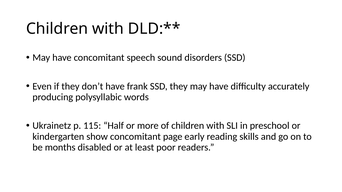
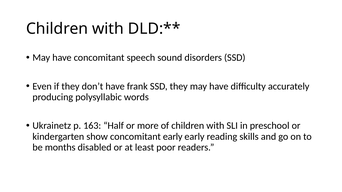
115: 115 -> 163 (92, 126)
concomitant page: page -> early (173, 137)
